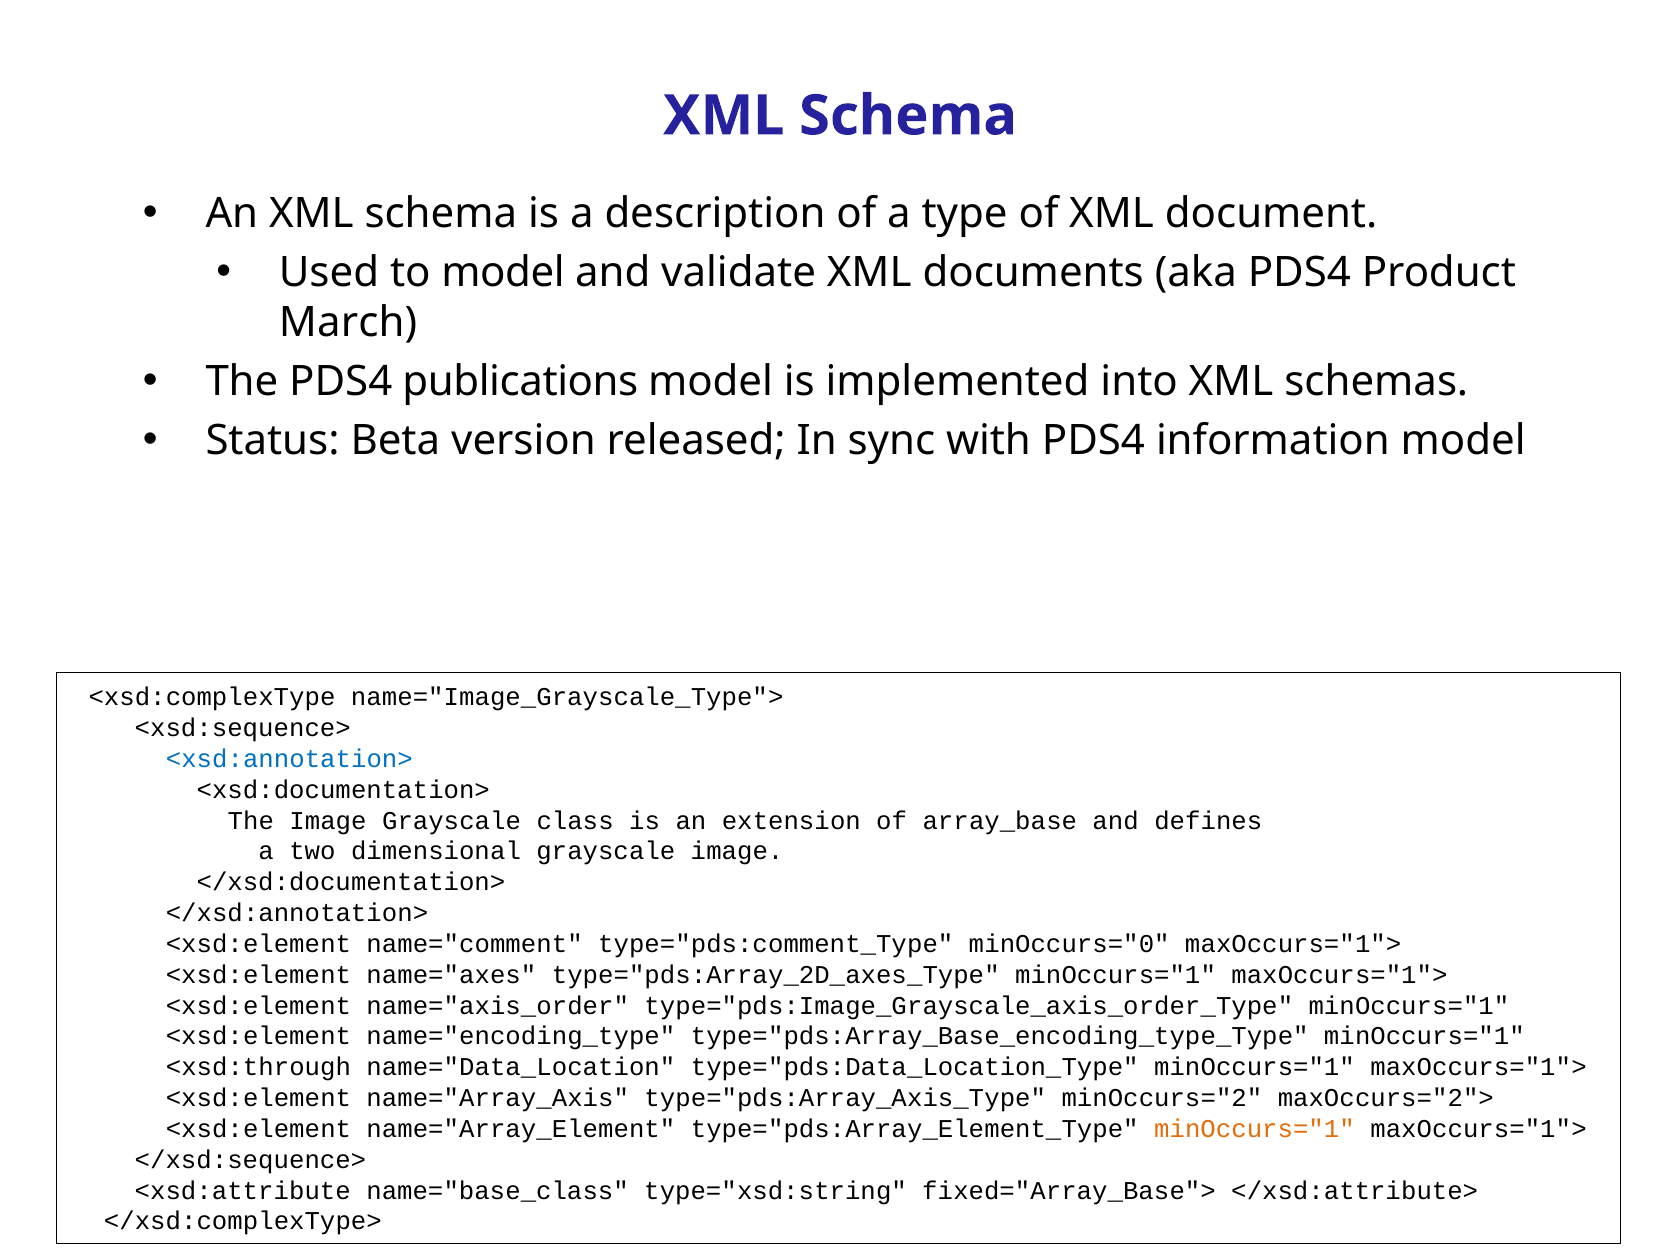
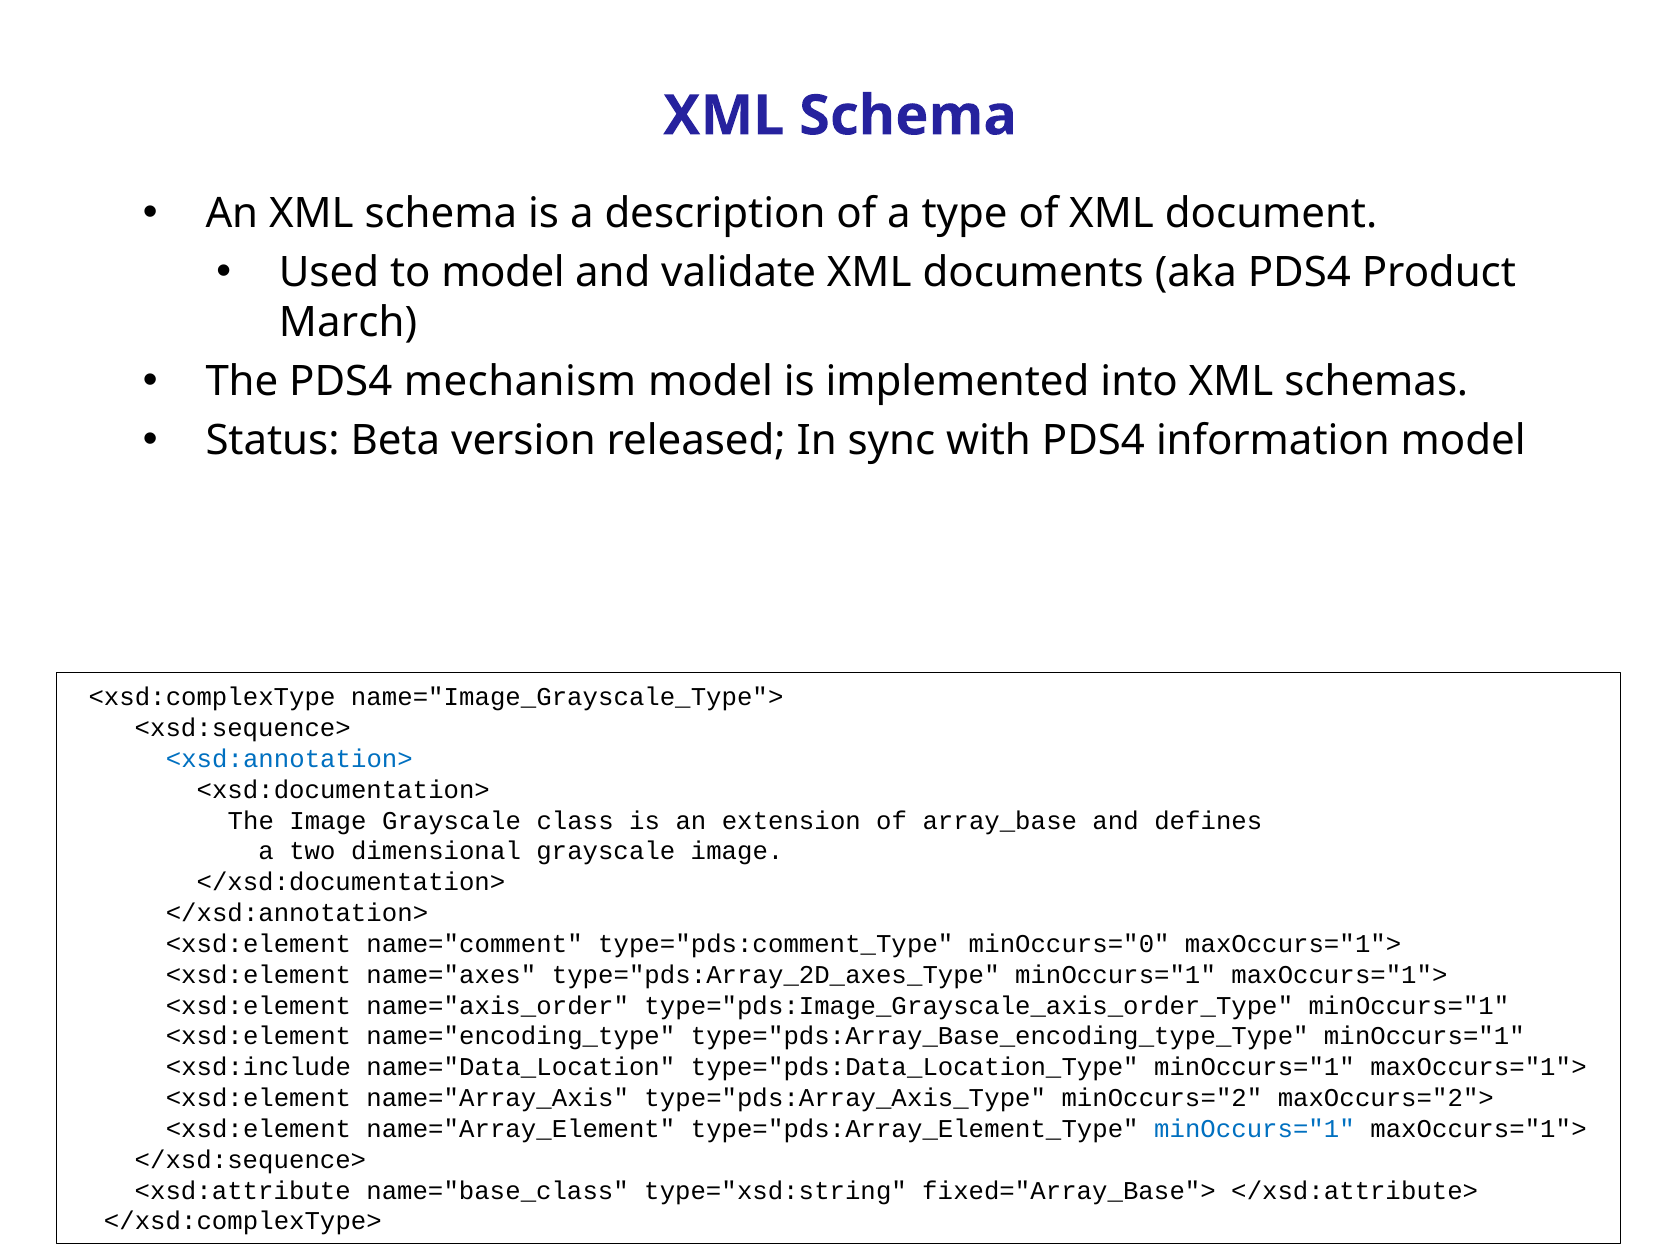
publications: publications -> mechanism (520, 382)
<xsd:through: <xsd:through -> <xsd:include (258, 1067)
minOccurs="1 colour: orange -> blue (1254, 1129)
